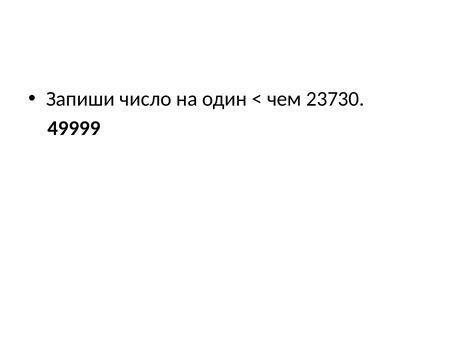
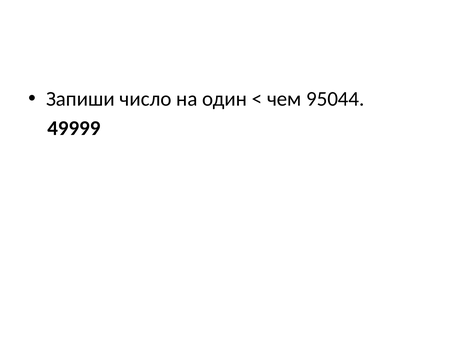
23730: 23730 -> 95044 (335, 99)
